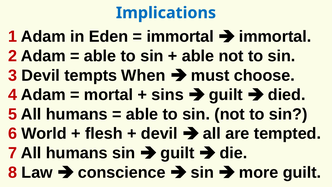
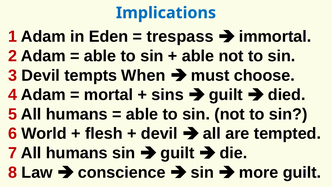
immortal: immortal -> trespass (180, 37)
